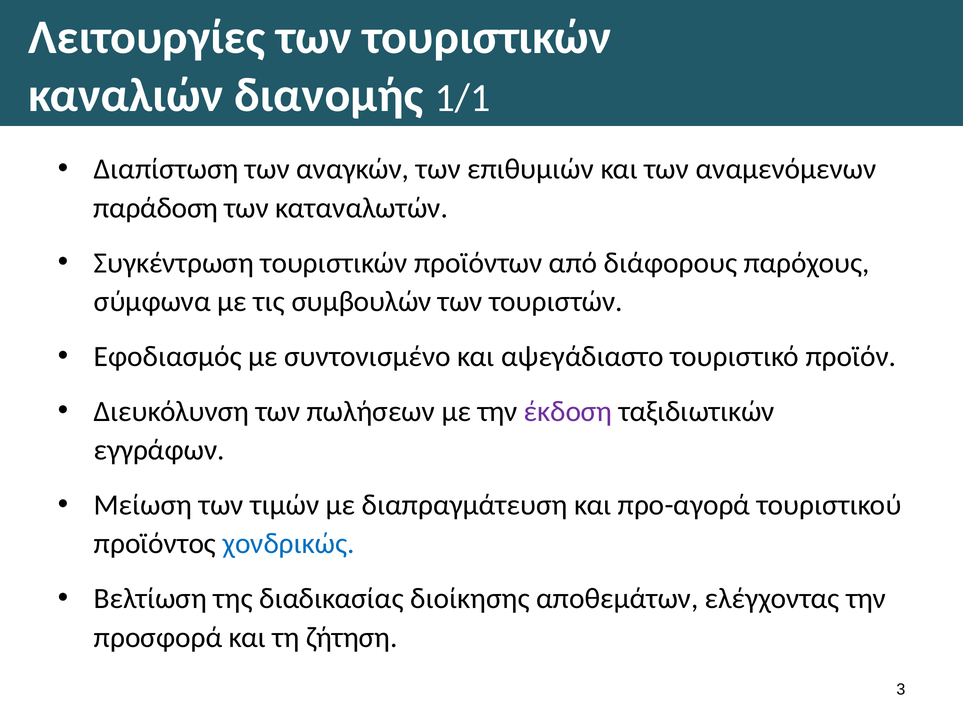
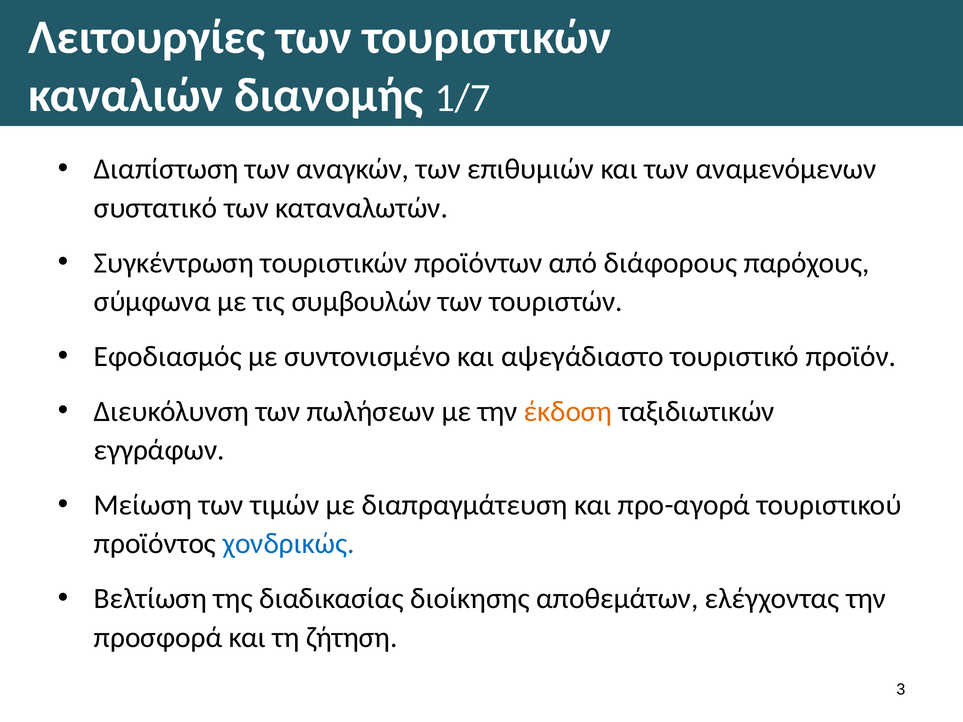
1/1: 1/1 -> 1/7 (463, 98)
παράδοση: παράδοση -> συστατικό (156, 208)
έκδοση colour: purple -> orange (568, 411)
